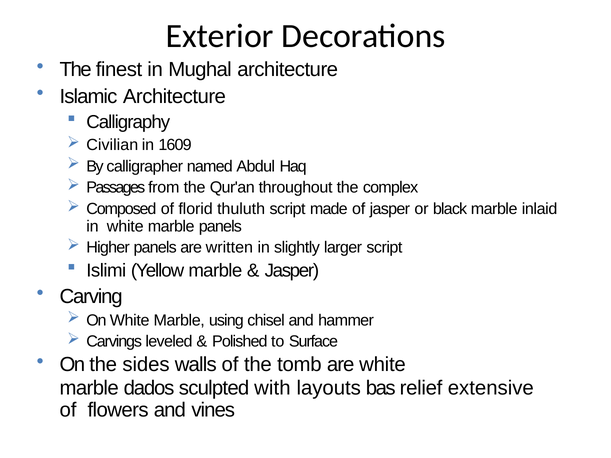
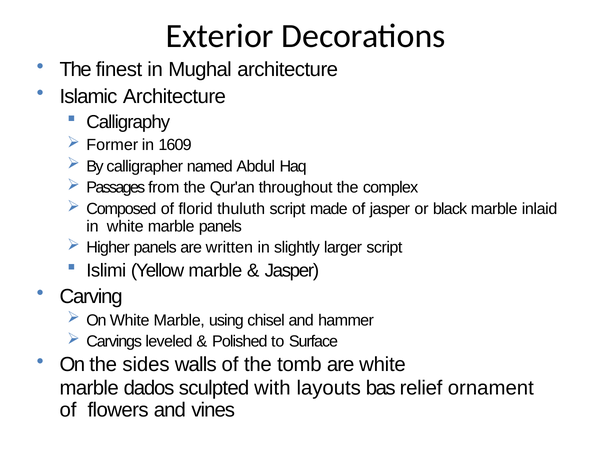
Civilian: Civilian -> Former (112, 145)
extensive: extensive -> ornament (491, 388)
